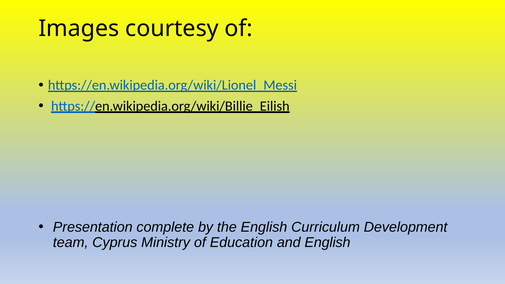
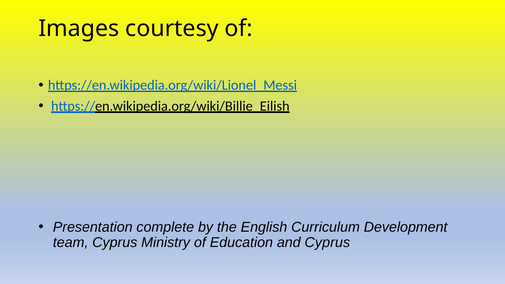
and English: English -> Cyprus (327, 242)
